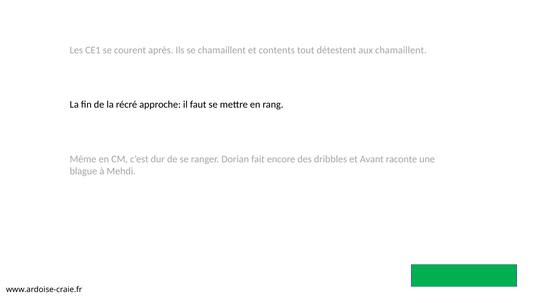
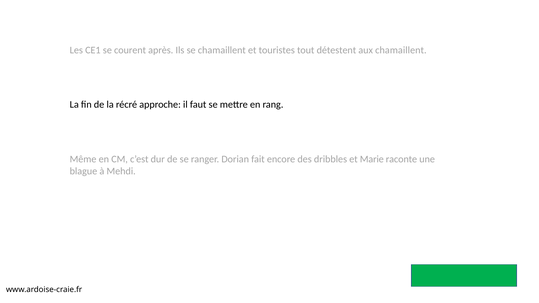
contents: contents -> touristes (277, 50)
Avant: Avant -> Marie (372, 159)
